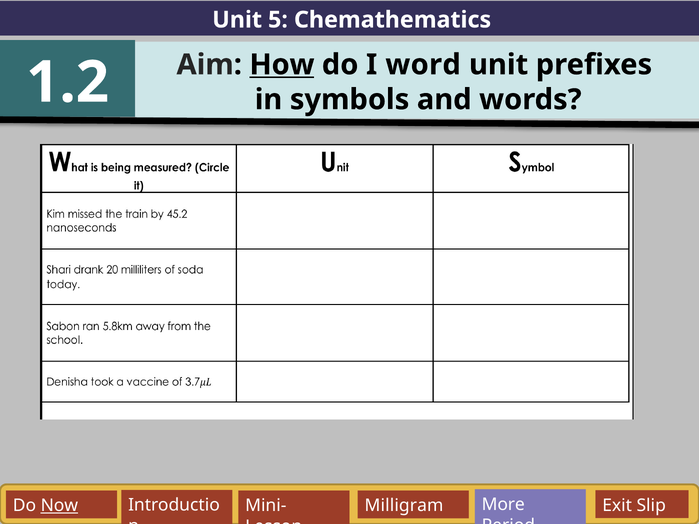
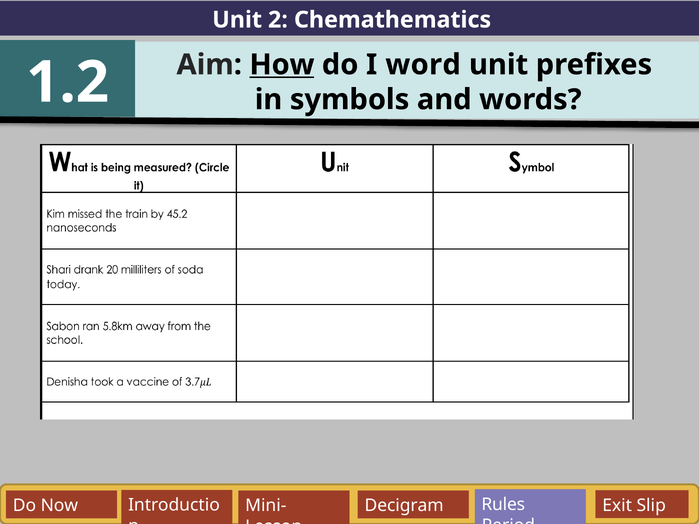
5: 5 -> 2 (278, 20)
More: More -> Rules (503, 505)
Now underline: present -> none (59, 506)
Milligram: Milligram -> Decigram (404, 506)
